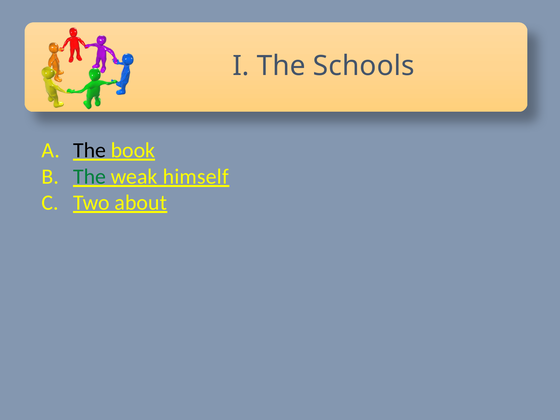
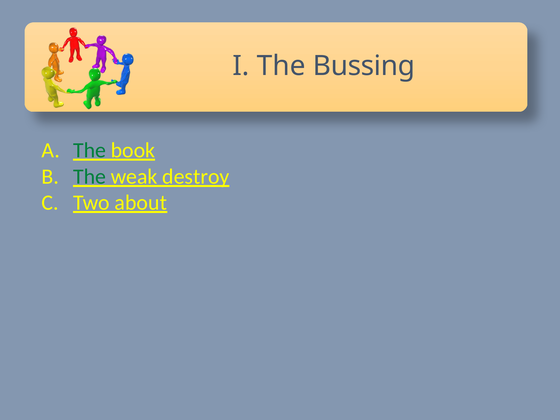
Schools: Schools -> Bussing (364, 66)
The colour: black -> green (90, 150)
himself: himself -> destroy (196, 177)
